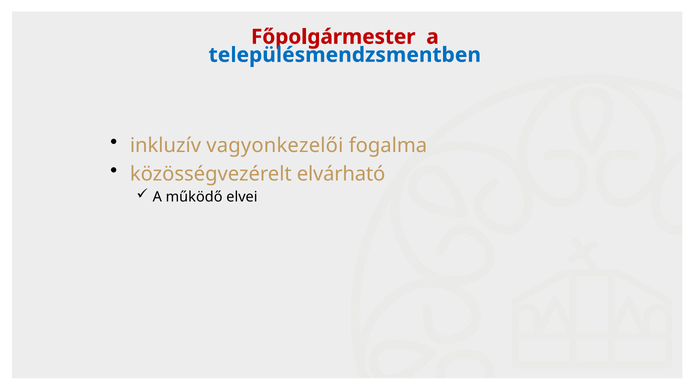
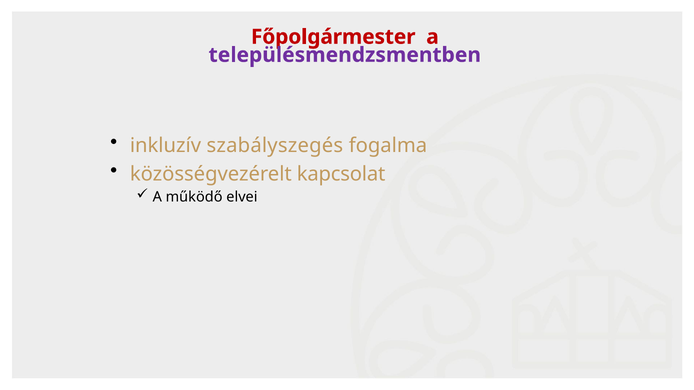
településmendzsmentben colour: blue -> purple (345, 55)
vagyonkezelői: vagyonkezelői -> szabályszegés (275, 146)
elvárható: elvárható -> kapcsolat (341, 174)
